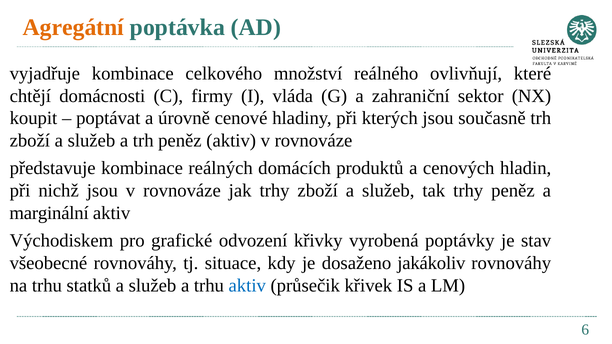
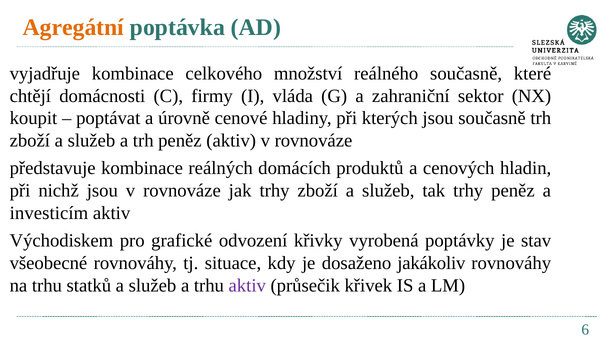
reálného ovlivňují: ovlivňují -> současně (466, 74)
marginální: marginální -> investicím (49, 213)
aktiv colour: blue -> purple (247, 286)
